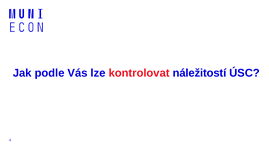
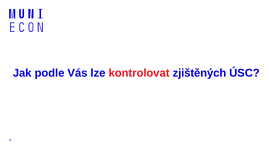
náležitostí: náležitostí -> zjištěných (199, 73)
